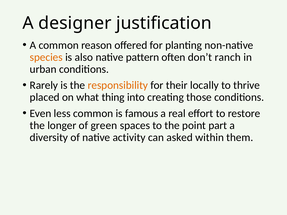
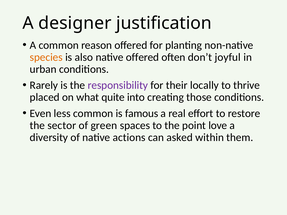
native pattern: pattern -> offered (142, 57)
ranch: ranch -> joyful (228, 57)
responsibility colour: orange -> purple (118, 85)
thing: thing -> quite (113, 97)
longer: longer -> sector (62, 126)
part: part -> love (218, 126)
activity: activity -> actions (129, 138)
